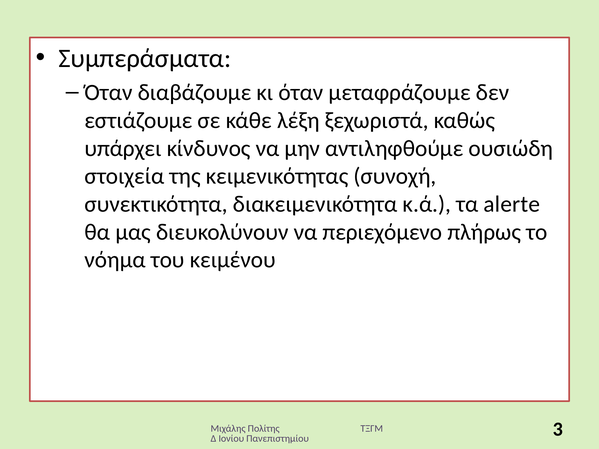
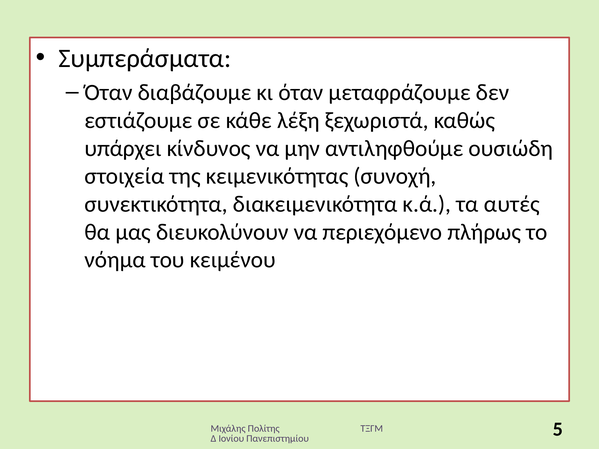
alerte: alerte -> αυτές (512, 204)
3: 3 -> 5 (558, 430)
